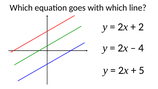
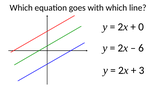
2: 2 -> 0 (141, 27)
4: 4 -> 6 (141, 48)
5: 5 -> 3 (142, 70)
